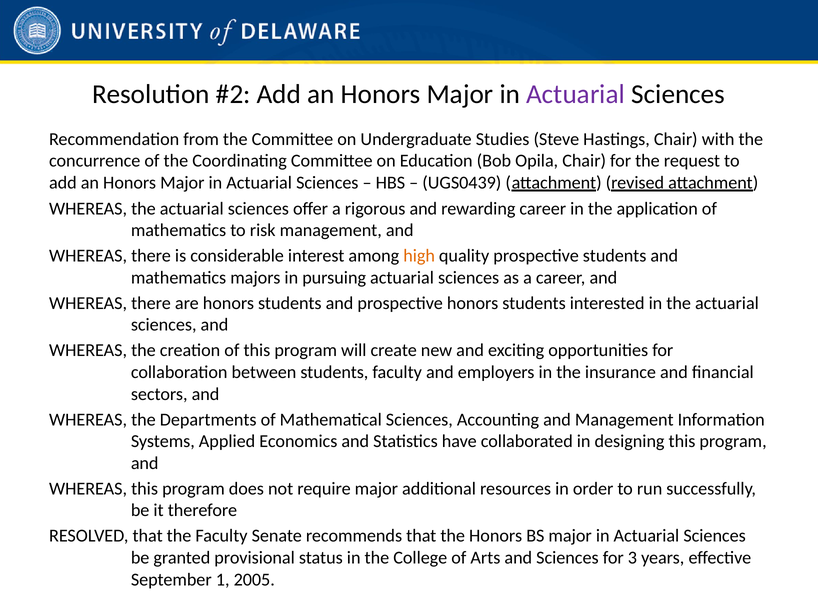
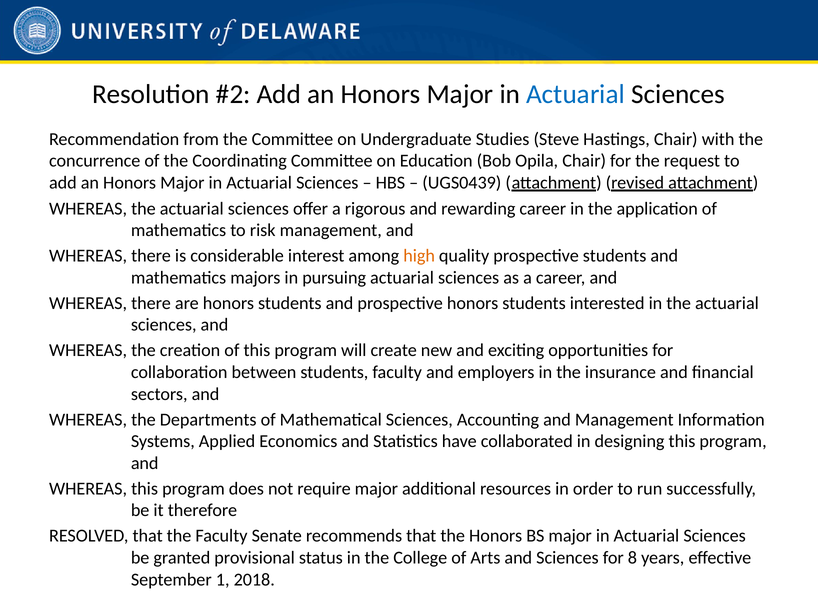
Actuarial colour: purple -> blue (576, 94)
3: 3 -> 8 (632, 557)
2005: 2005 -> 2018 (254, 579)
